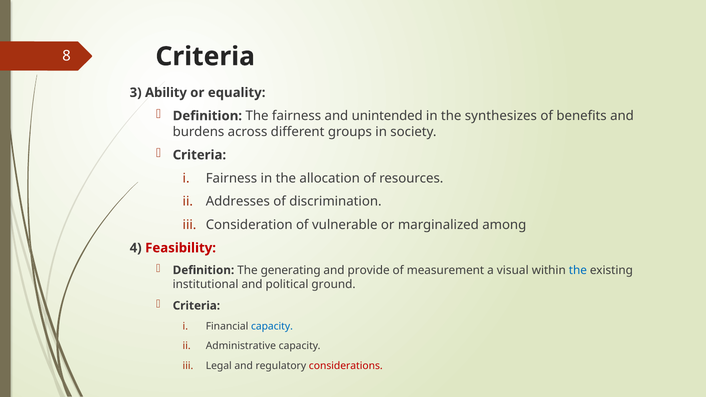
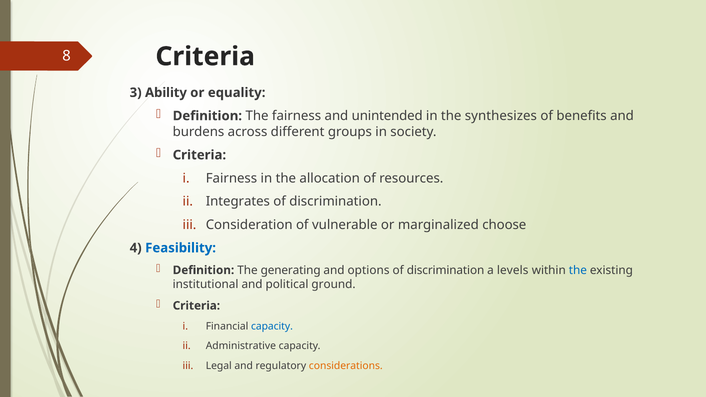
Addresses: Addresses -> Integrates (238, 202)
among: among -> choose (504, 225)
Feasibility colour: red -> blue (181, 248)
provide: provide -> options (369, 270)
measurement: measurement -> discrimination (446, 270)
visual: visual -> levels (513, 270)
considerations colour: red -> orange (346, 366)
